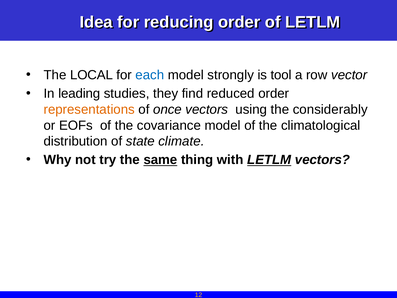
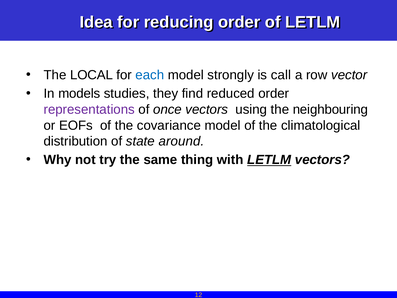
tool: tool -> call (281, 75)
leading: leading -> models (79, 94)
representations colour: orange -> purple (89, 109)
considerably: considerably -> neighbouring (330, 109)
climate: climate -> around (181, 141)
same underline: present -> none (160, 160)
